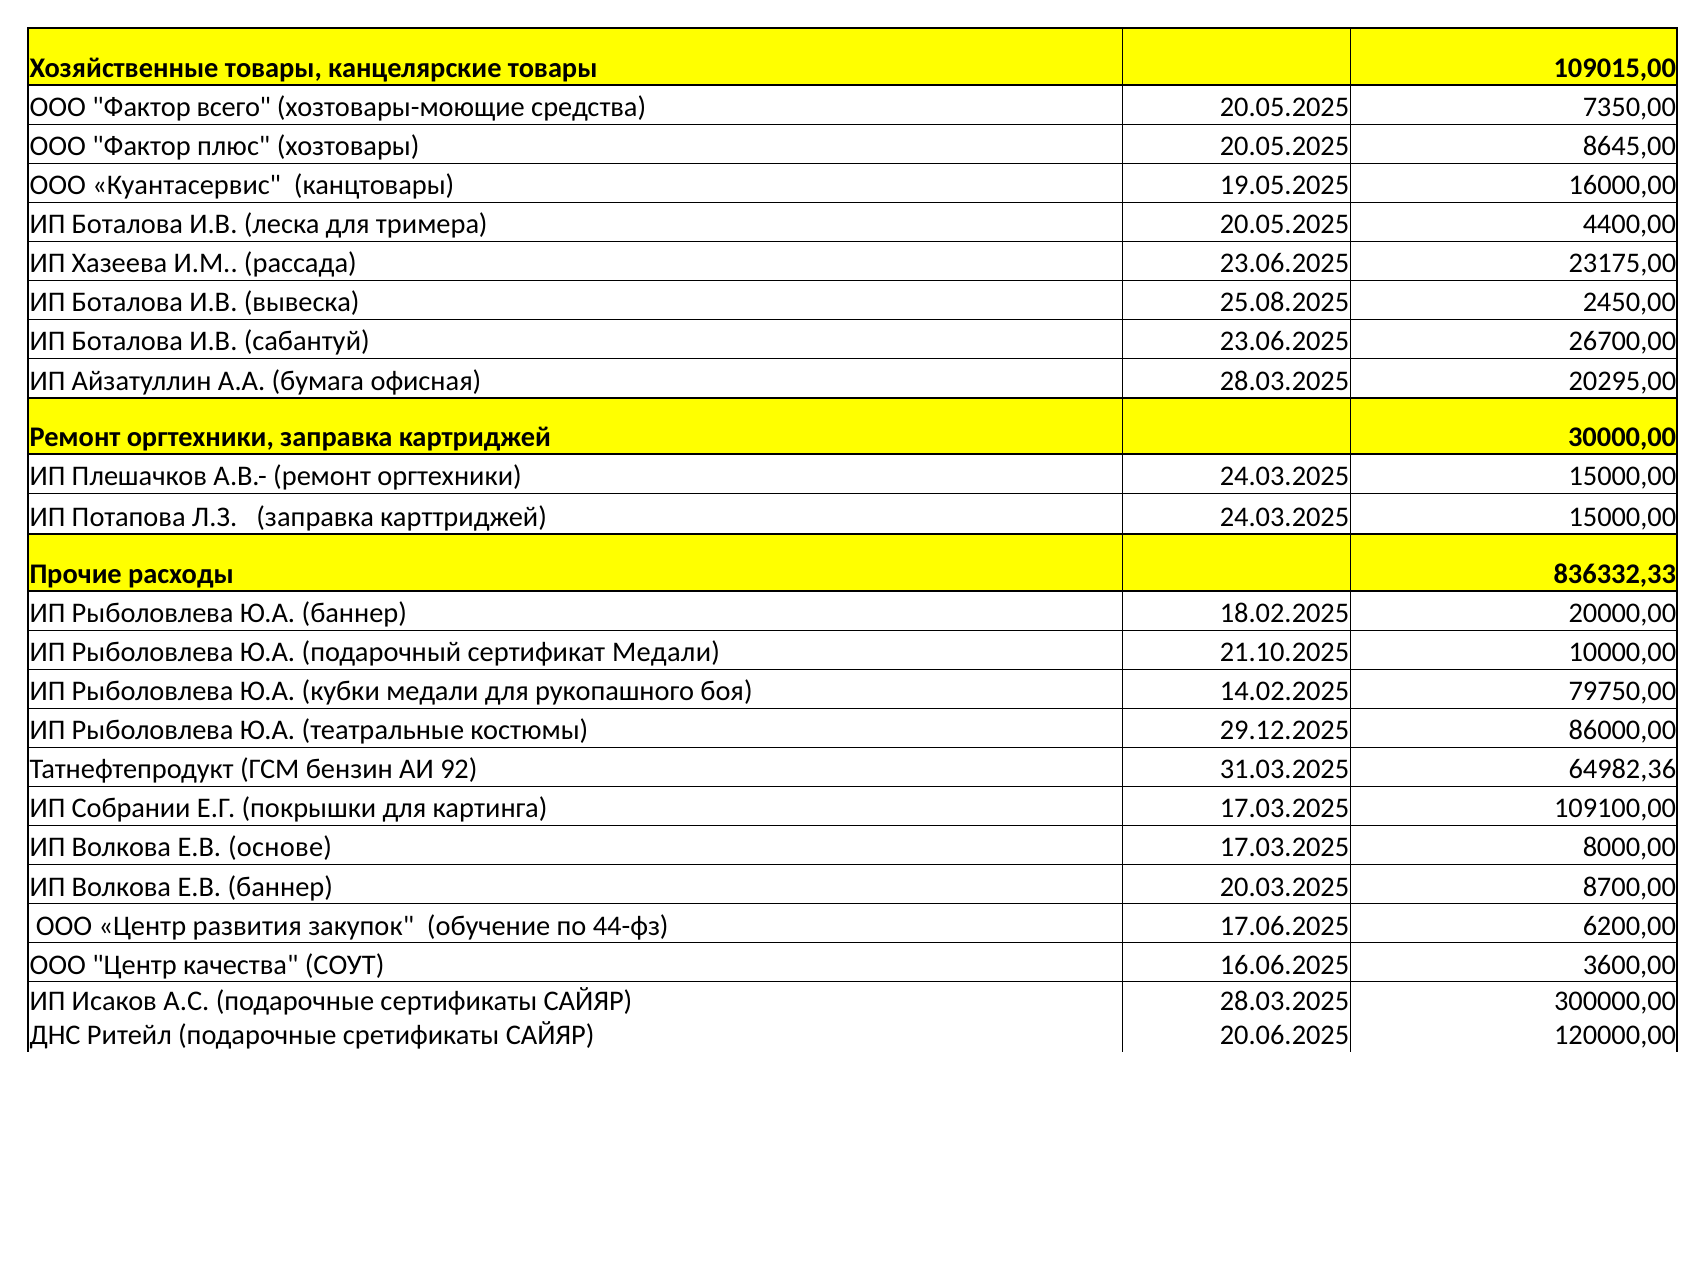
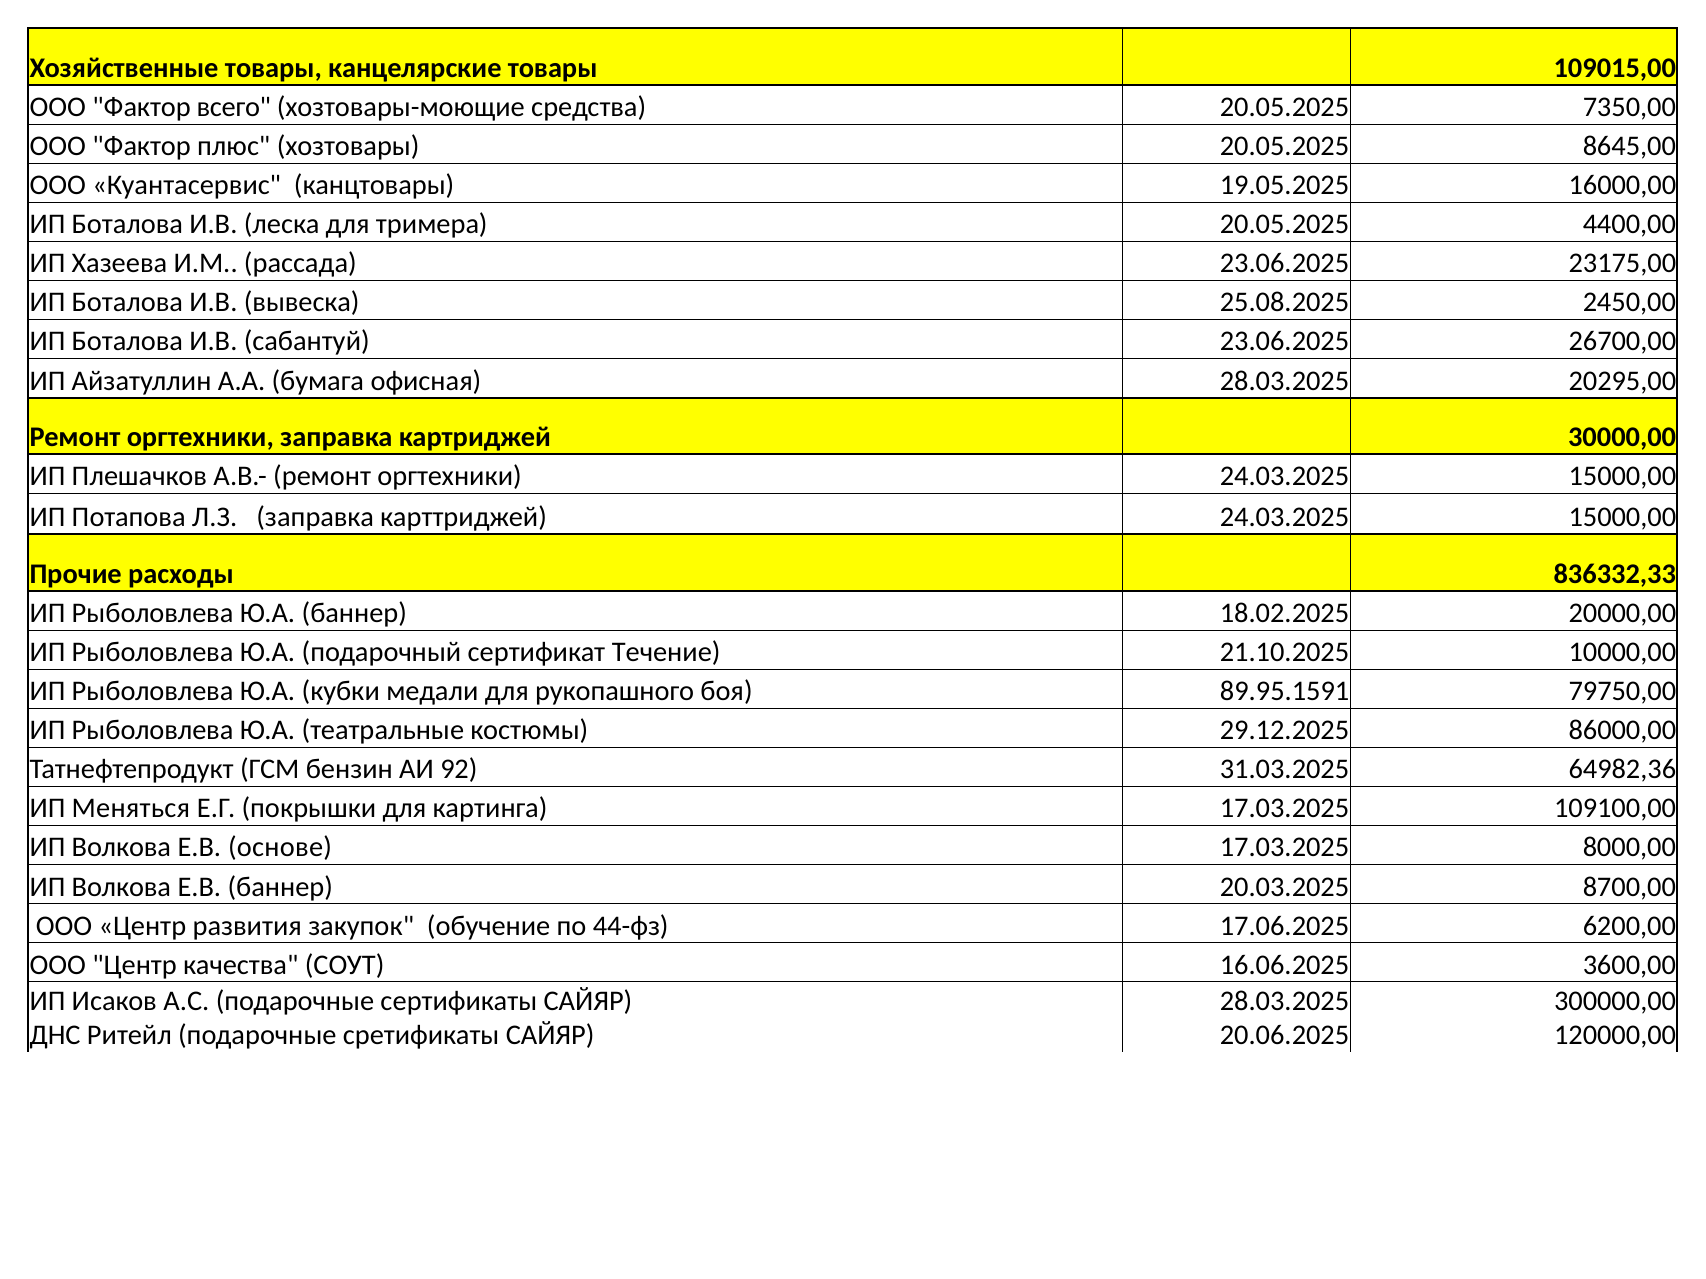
сертификат Медали: Медали -> Течение (666, 652)
14.02.2025: 14.02.2025 -> 89.95.1591 (1285, 692)
Собрании: Собрании -> Меняться (131, 809)
